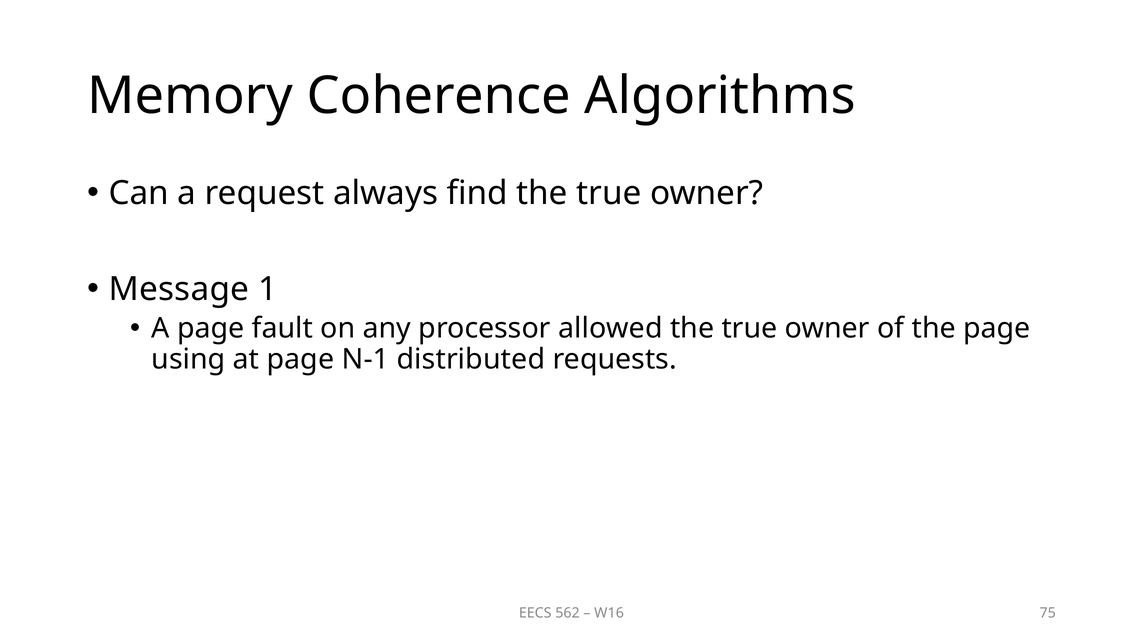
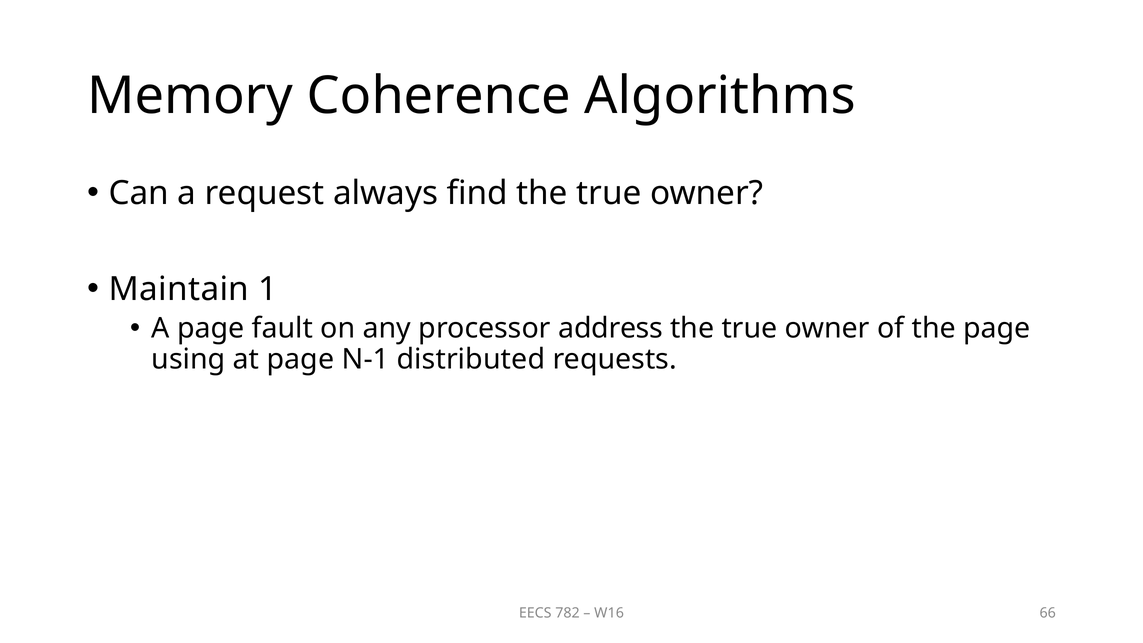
Message: Message -> Maintain (179, 289)
allowed: allowed -> address (611, 329)
562: 562 -> 782 (568, 613)
75: 75 -> 66 (1048, 613)
